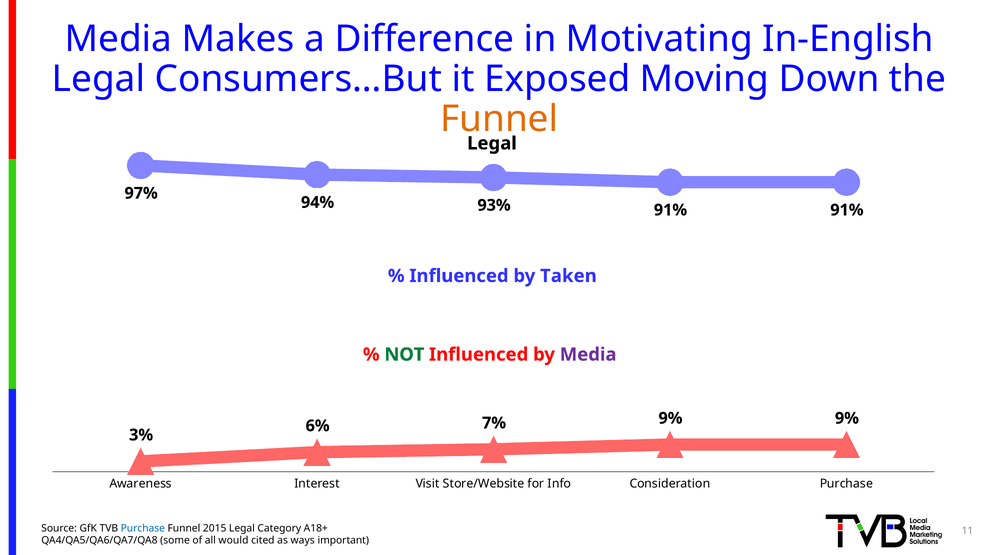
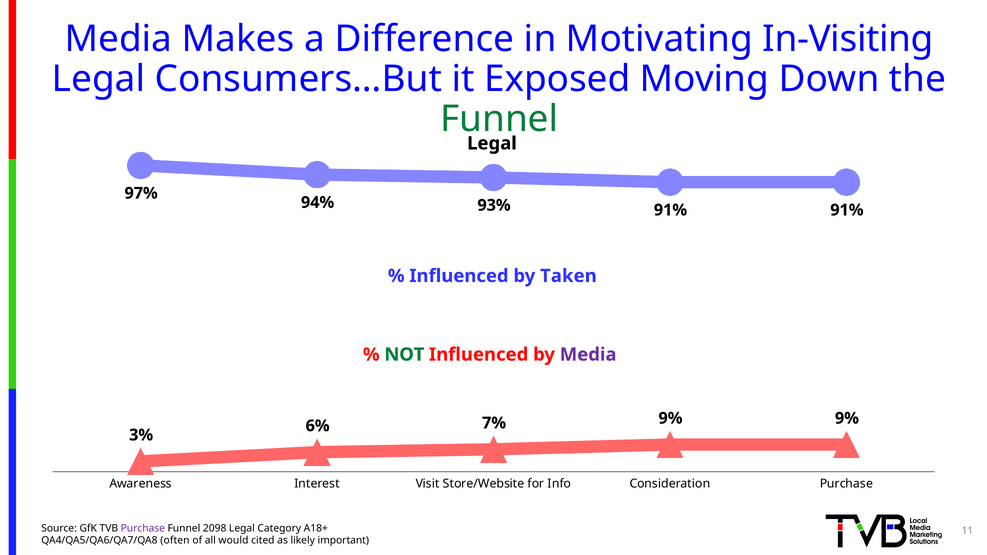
In-English: In-English -> In-Visiting (848, 39)
Funnel colour: orange -> green (499, 119)
Purchase colour: blue -> purple (143, 528)
2015: 2015 -> 2098 (215, 528)
some: some -> often (175, 541)
ways: ways -> likely (303, 541)
